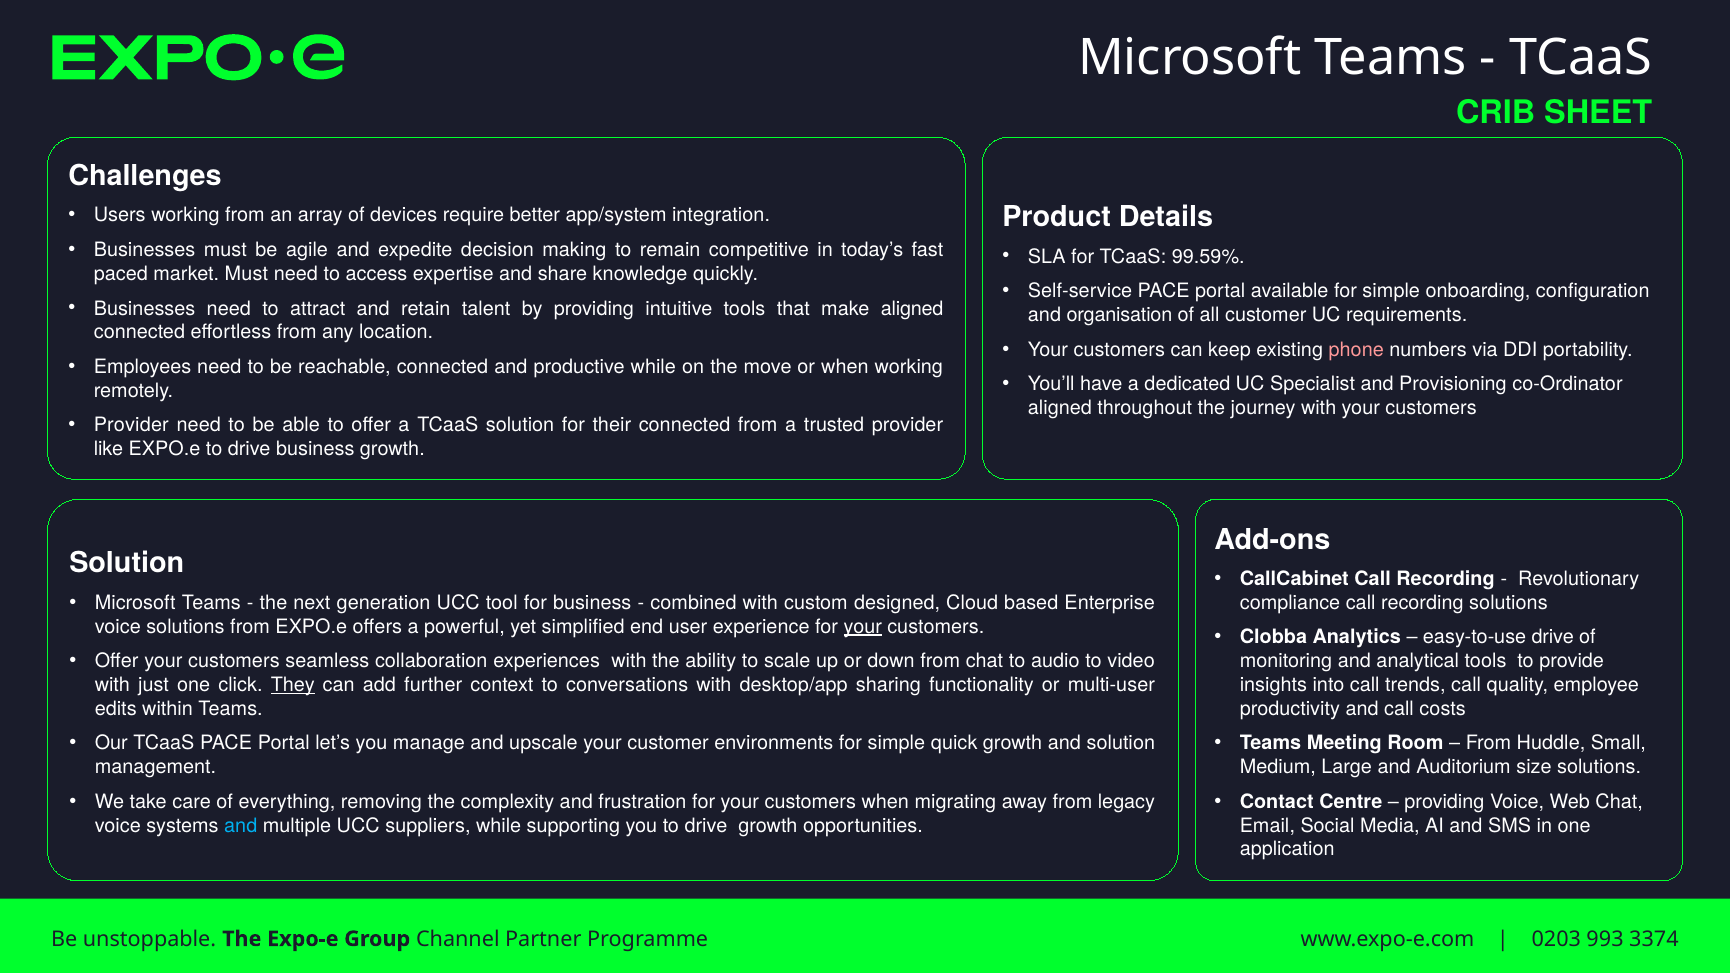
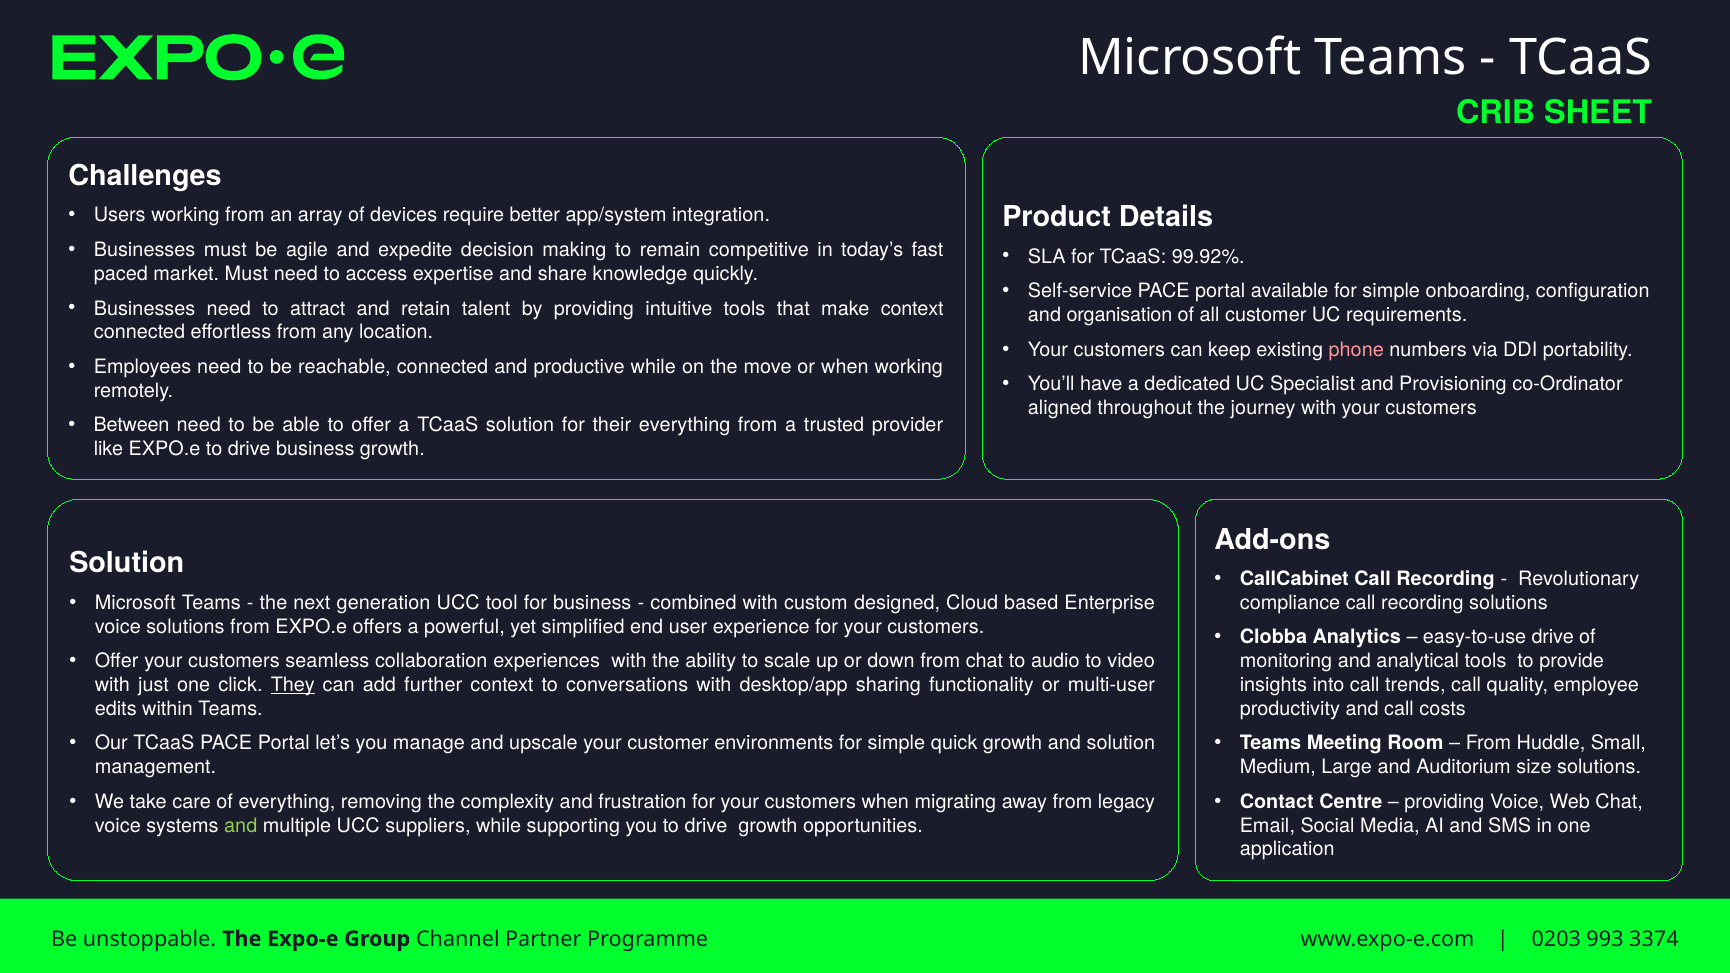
99.59%: 99.59% -> 99.92% (1208, 257)
make aligned: aligned -> context (912, 309)
Provider: Provider -> Between (131, 425)
their connected: connected -> everything (685, 425)
your underline: present -> none (863, 627)
and colour: light blue -> light green (241, 826)
